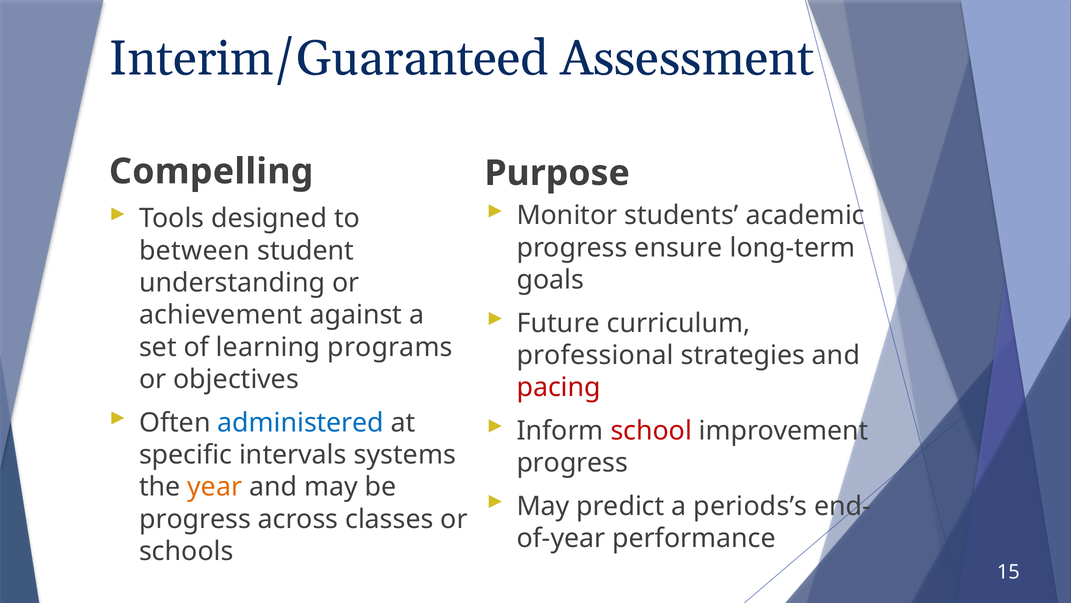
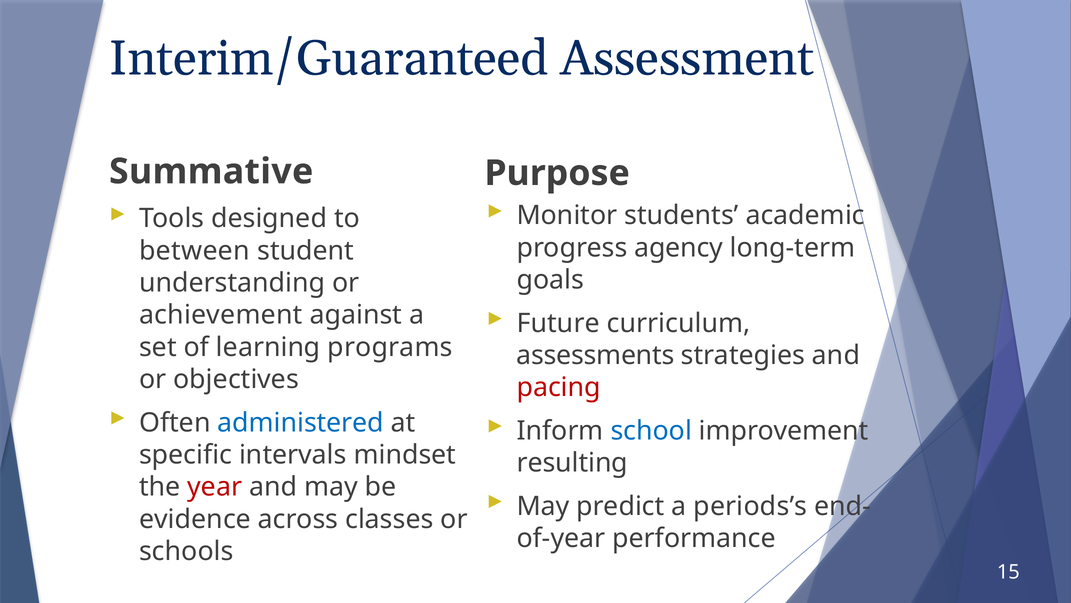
Compelling: Compelling -> Summative (211, 171)
ensure: ensure -> agency (679, 248)
professional: professional -> assessments (595, 355)
school colour: red -> blue (651, 431)
systems: systems -> mindset (405, 454)
progress: progress -> resulting (572, 463)
year colour: orange -> red (215, 487)
progress: progress -> evidence (195, 519)
